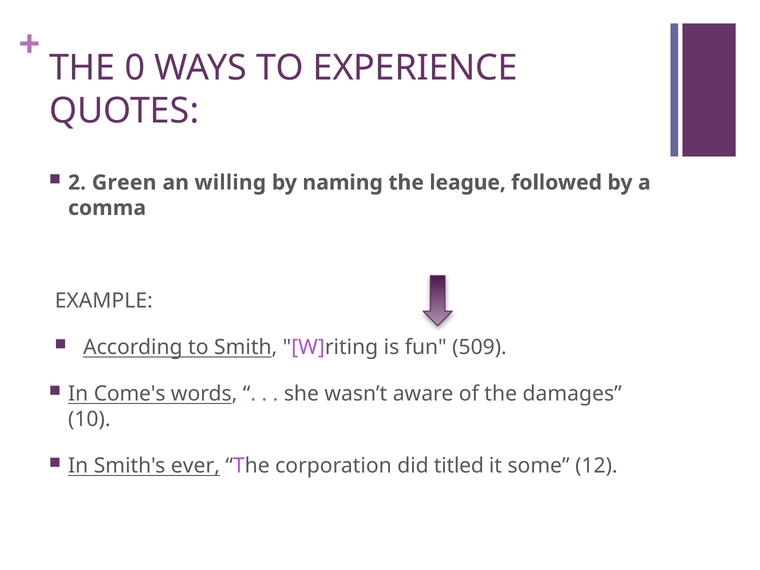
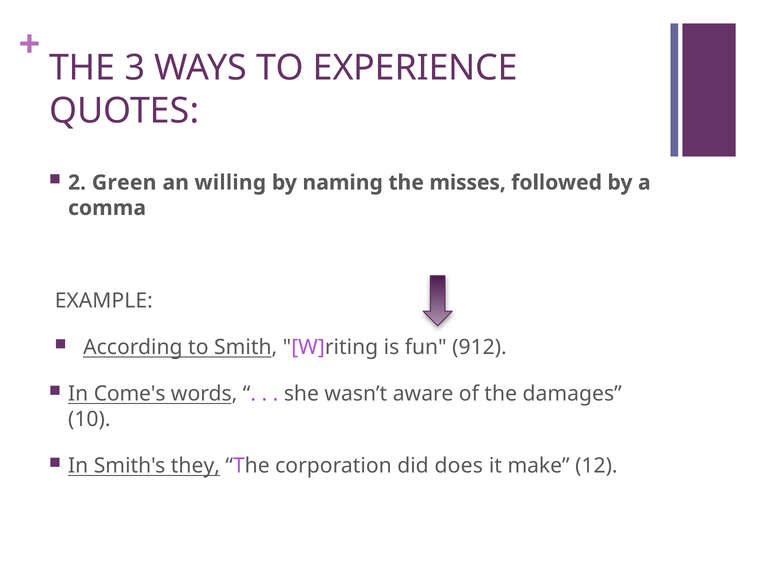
0: 0 -> 3 (135, 68)
league: league -> misses (468, 183)
509: 509 -> 912 (479, 348)
ever: ever -> they (195, 466)
titled: titled -> does (459, 466)
some: some -> make (539, 466)
